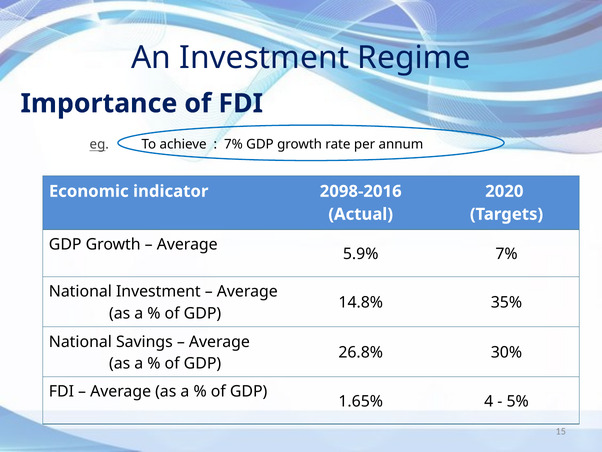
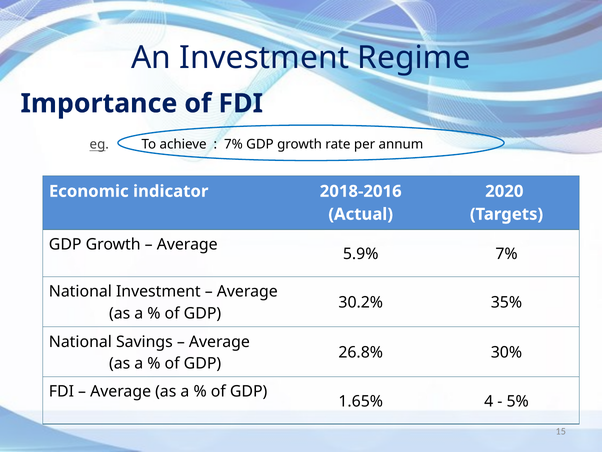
2098-2016: 2098-2016 -> 2018-2016 (361, 191)
14.8%: 14.8% -> 30.2% (361, 302)
